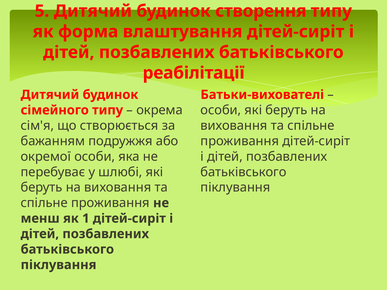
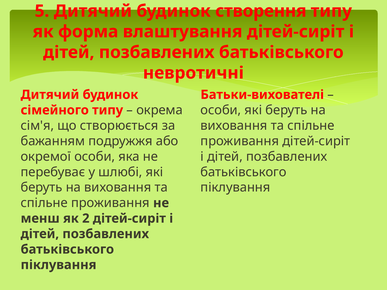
реабілітації: реабілітації -> невротичні (193, 73)
1: 1 -> 2 (86, 219)
